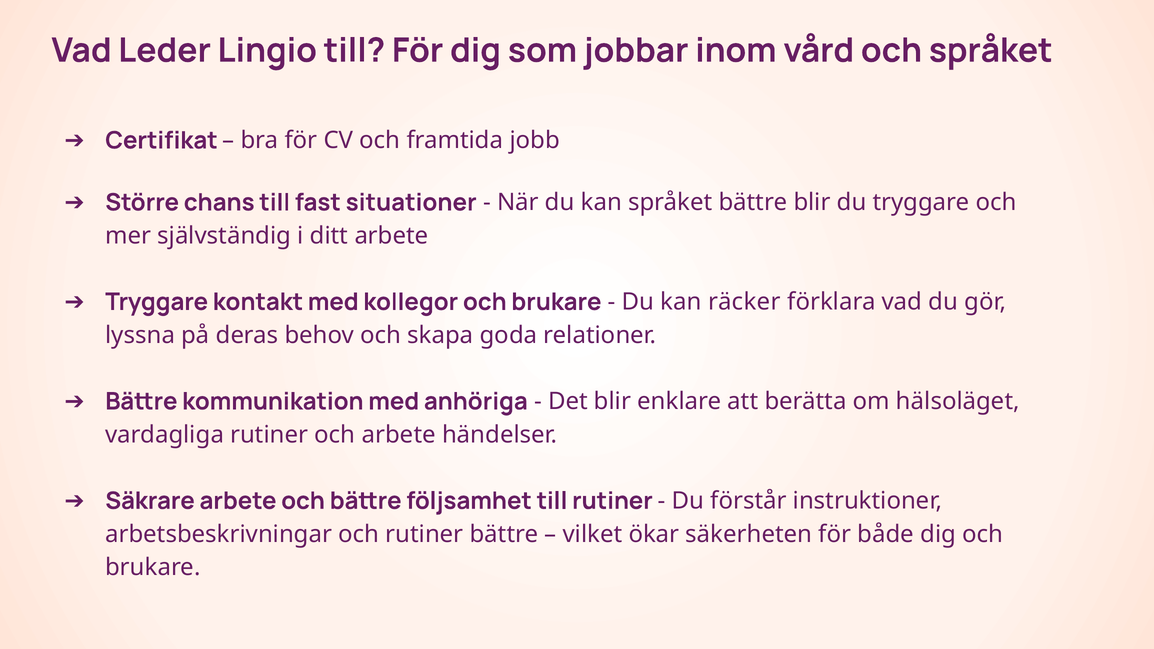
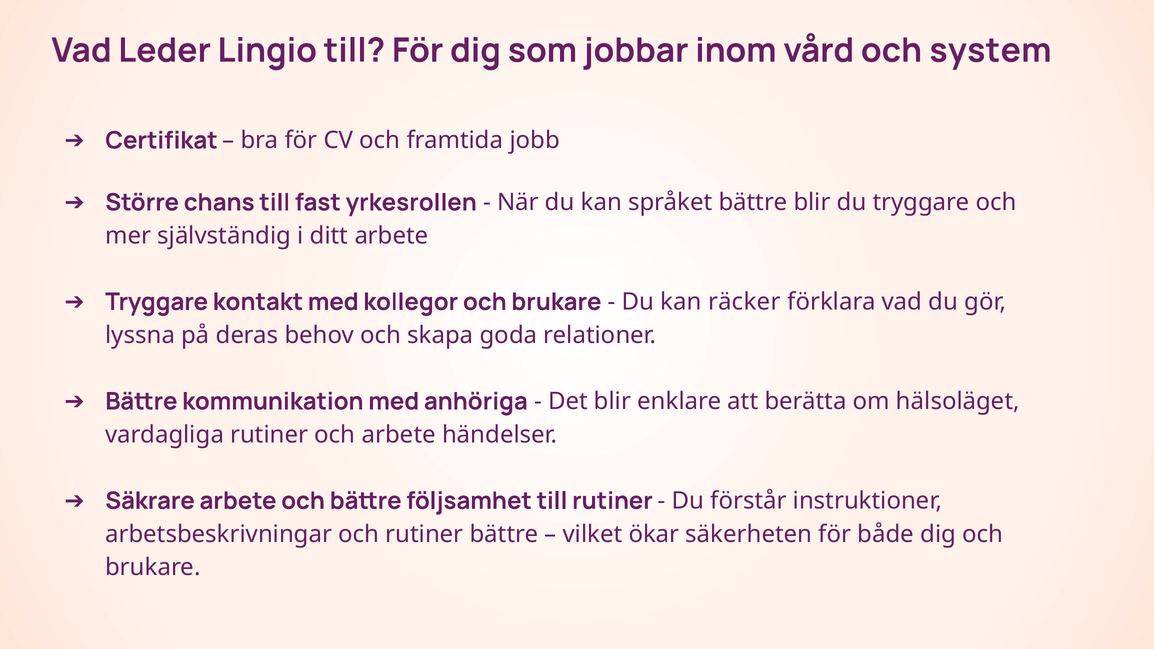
och språket: språket -> system (990, 51)
situationer: situationer -> yrkesrollen (411, 203)
